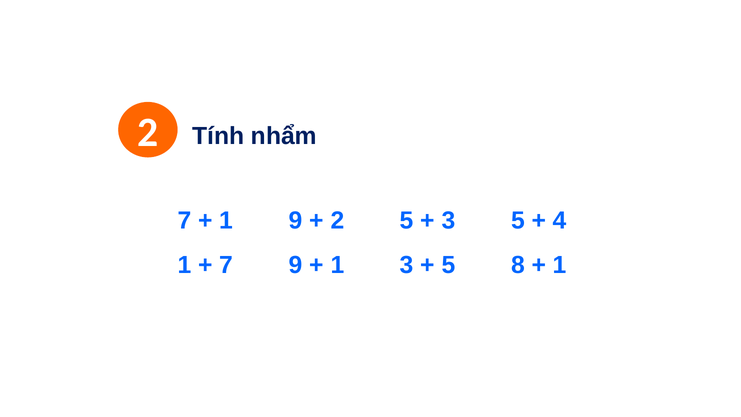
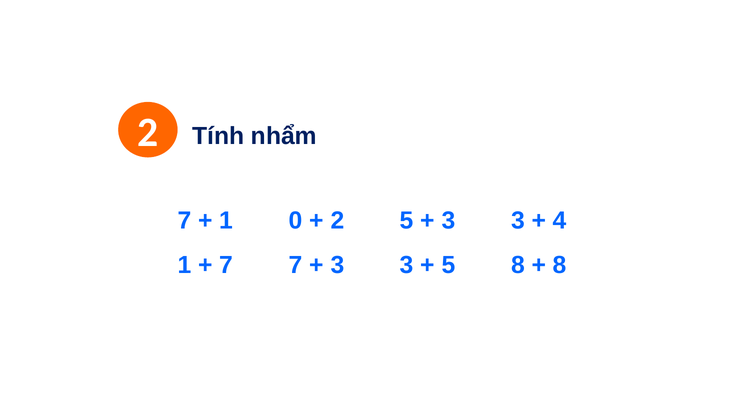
1 9: 9 -> 0 (296, 221)
5: 5 -> 3 (518, 221)
7 9: 9 -> 7 (296, 265)
1: 1 -> 3 (337, 265)
1: 1 -> 8 (560, 265)
